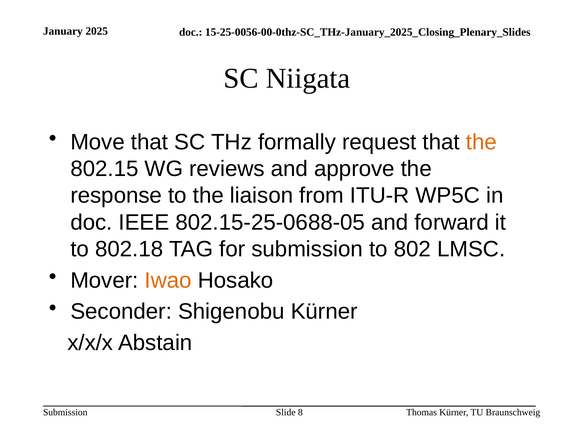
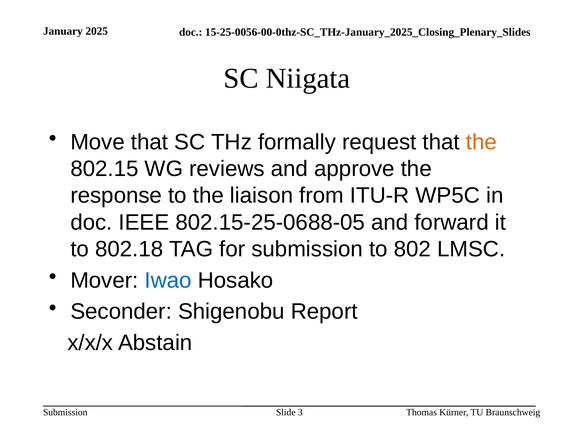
Iwao colour: orange -> blue (168, 281)
Shigenobu Kürner: Kürner -> Report (324, 312)
8: 8 -> 3 (300, 413)
